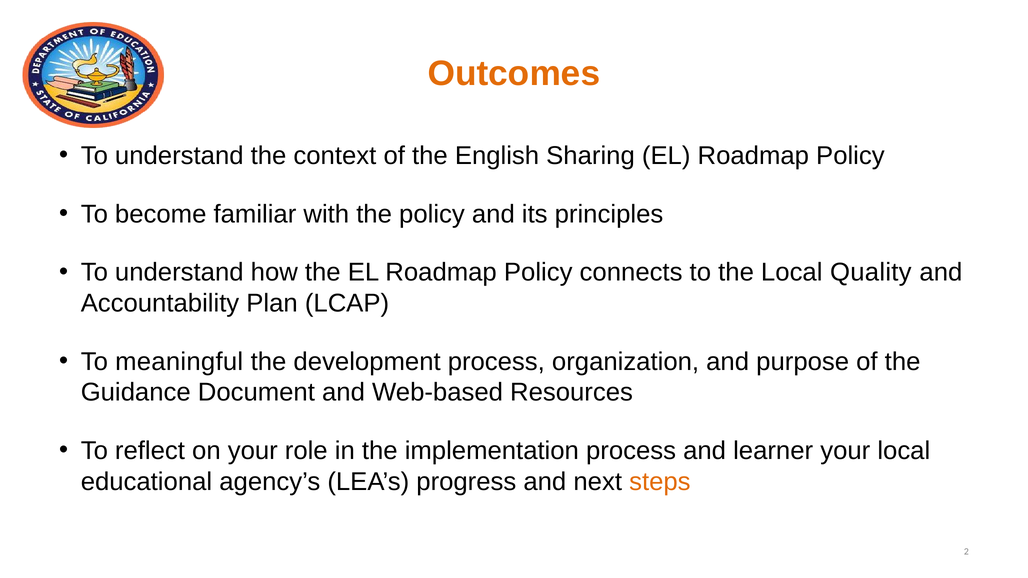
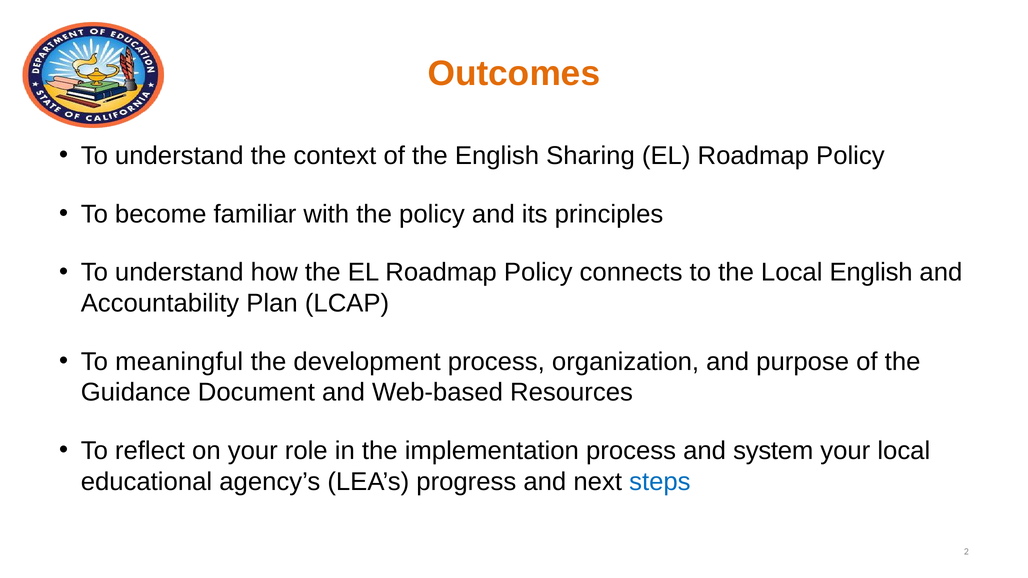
Local Quality: Quality -> English (871, 273)
learner: learner -> system (773, 451)
steps colour: orange -> blue (660, 482)
